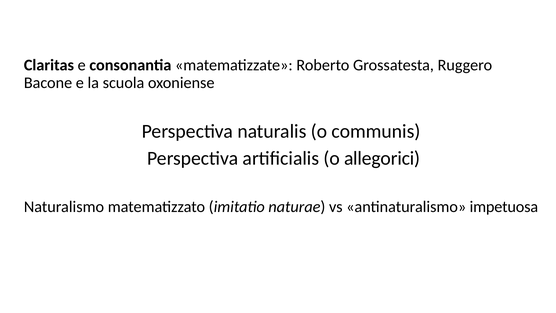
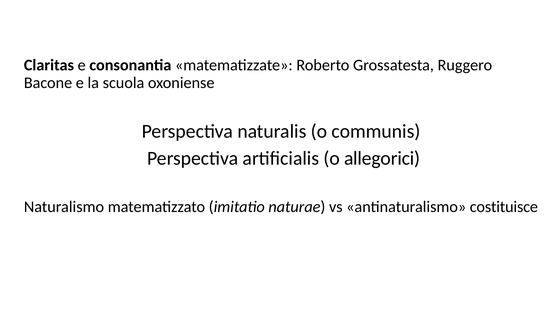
impetuosa: impetuosa -> costituisce (504, 207)
